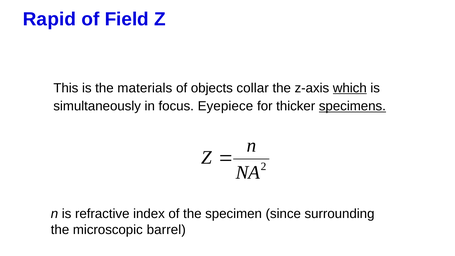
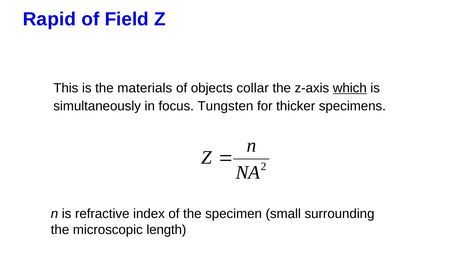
Eyepiece: Eyepiece -> Tungsten (225, 106)
specimens underline: present -> none (352, 106)
since: since -> small (283, 214)
barrel: barrel -> length (166, 230)
